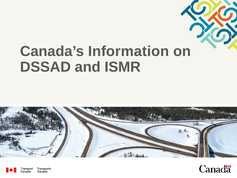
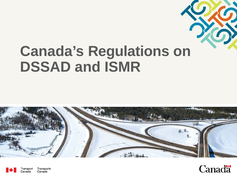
Information: Information -> Regulations (129, 51)
